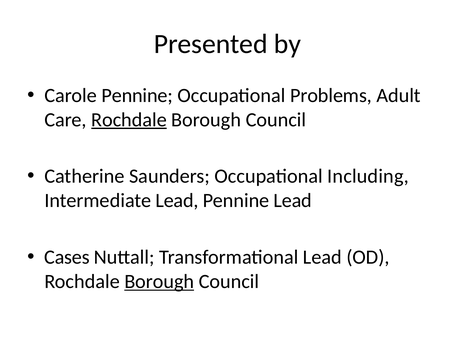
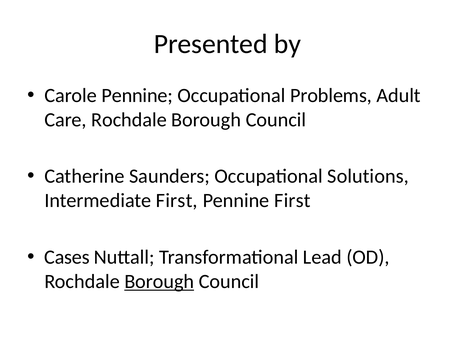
Rochdale underline: present -> none (129, 120)
Including: Including -> Solutions (368, 176)
Intermediate Lead: Lead -> First (177, 201)
Pennine Lead: Lead -> First (292, 201)
